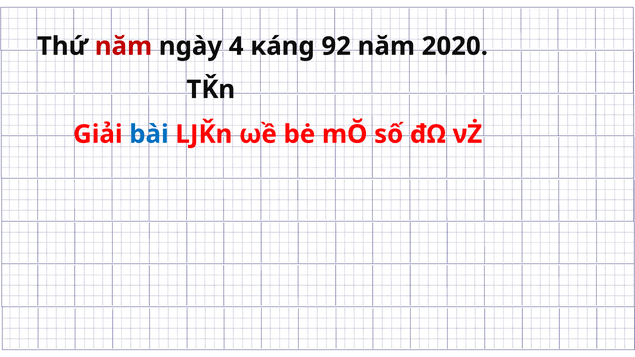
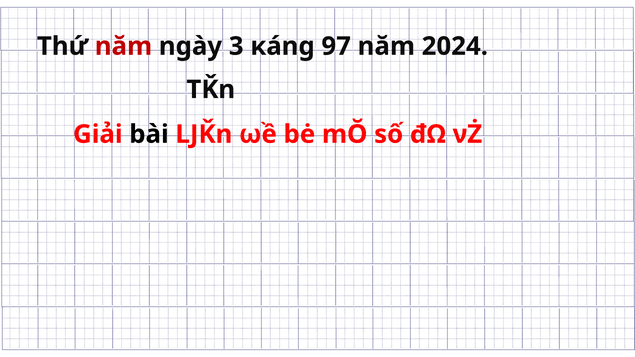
4: 4 -> 3 (236, 46)
92: 92 -> 97 (336, 46)
2020: 2020 -> 2024 (455, 46)
bài colour: blue -> black (149, 134)
